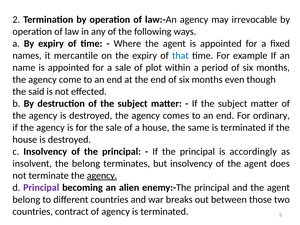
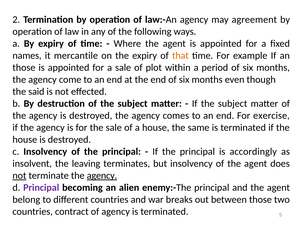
irrevocable: irrevocable -> agreement (254, 20)
that colour: blue -> orange (180, 56)
name: name -> those (24, 68)
ordinary: ordinary -> exercise (271, 116)
the belong: belong -> leaving (86, 164)
not underline: none -> present (19, 176)
